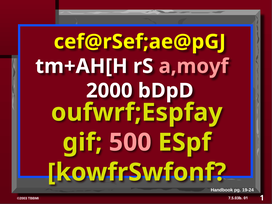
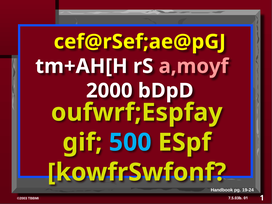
500 colour: pink -> light blue (130, 142)
